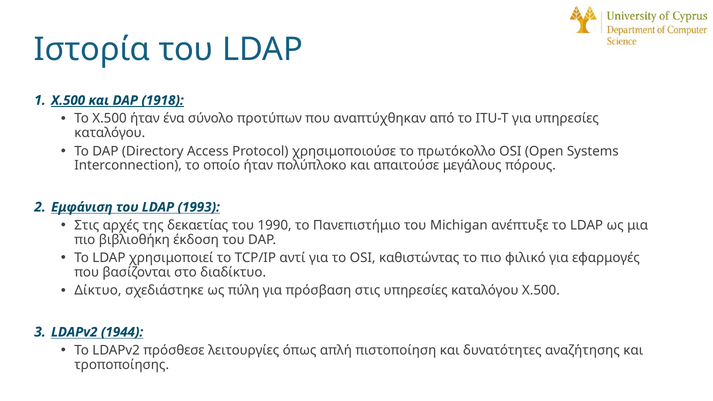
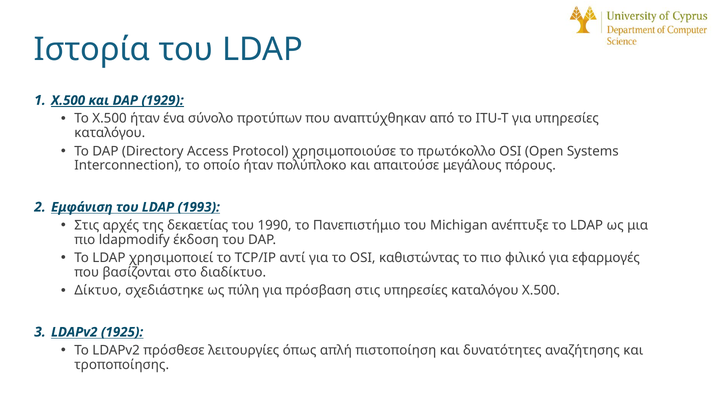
1918: 1918 -> 1929 (163, 100)
βιβλιοθήκη: βιβλιοθήκη -> ldapmodify (134, 240)
1944: 1944 -> 1925 (122, 332)
